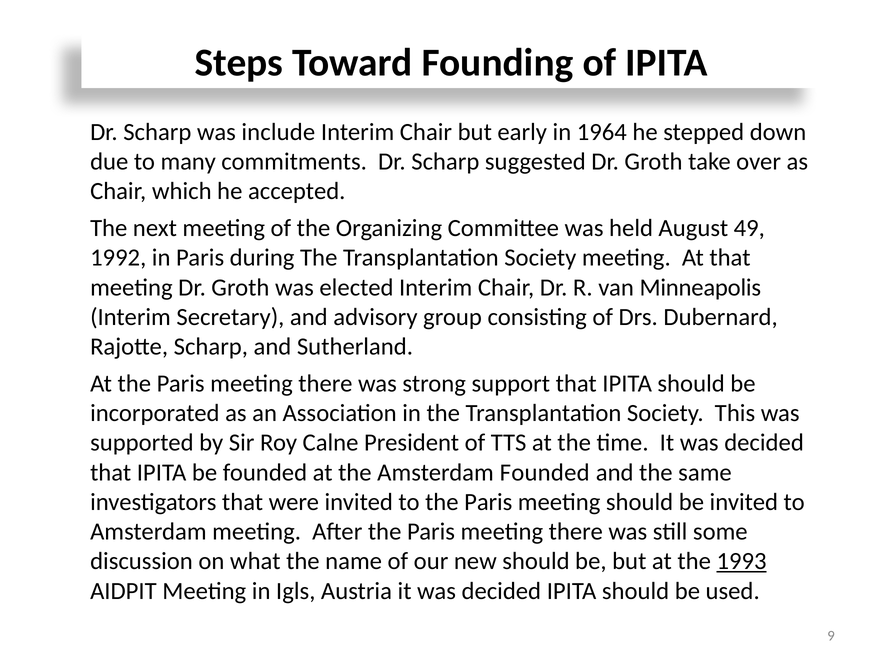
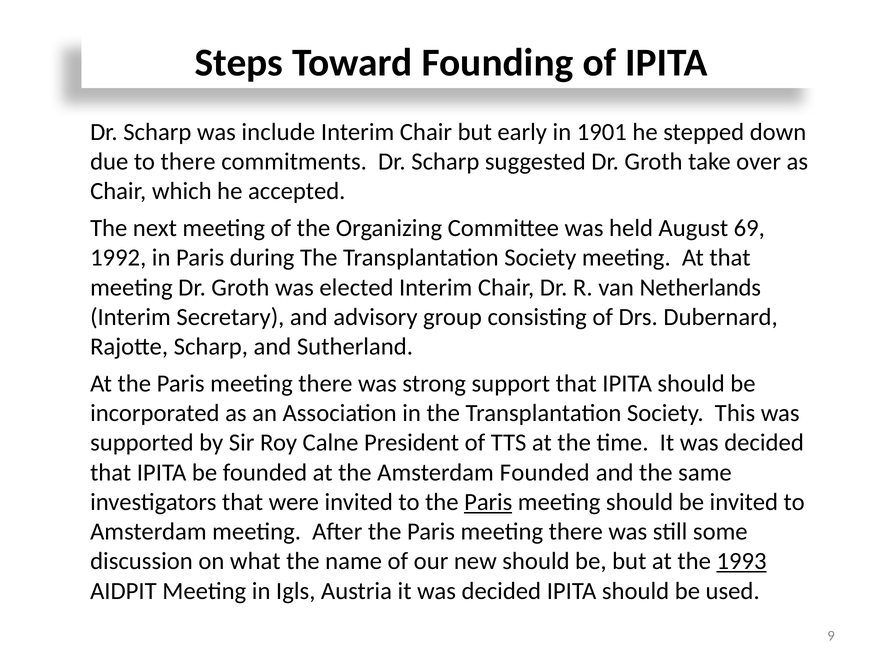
1964: 1964 -> 1901 (602, 132)
to many: many -> there (188, 162)
49: 49 -> 69 (749, 228)
Minneapolis: Minneapolis -> Netherlands (700, 287)
Paris underline: none -> present (488, 502)
